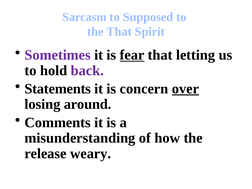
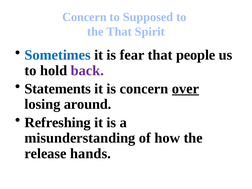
Sarcasm: Sarcasm -> Concern (84, 17)
Sometimes colour: purple -> blue (58, 55)
fear underline: present -> none (132, 55)
letting: letting -> people (196, 55)
Comments: Comments -> Refreshing (58, 122)
weary: weary -> hands (91, 153)
